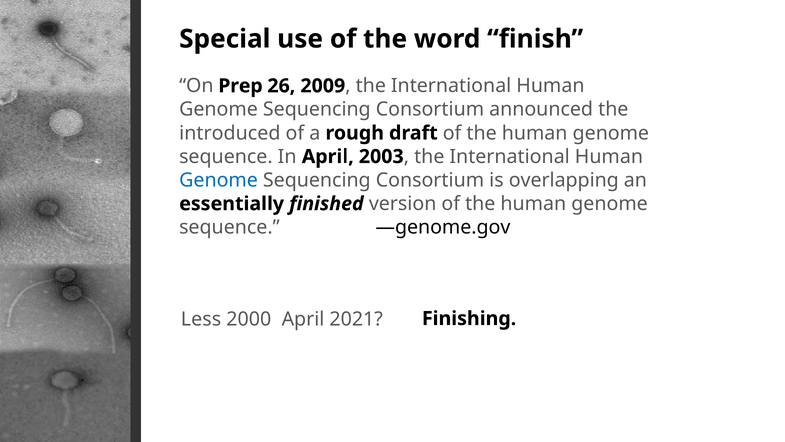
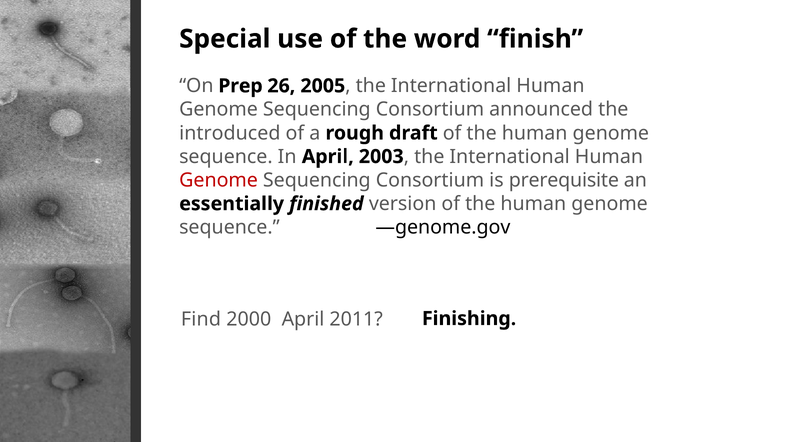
2009: 2009 -> 2005 (323, 86)
Genome colour: blue -> red (219, 180)
overlapping: overlapping -> prerequisite (564, 180)
Less: Less -> Find (201, 319)
2021: 2021 -> 2011 (356, 319)
